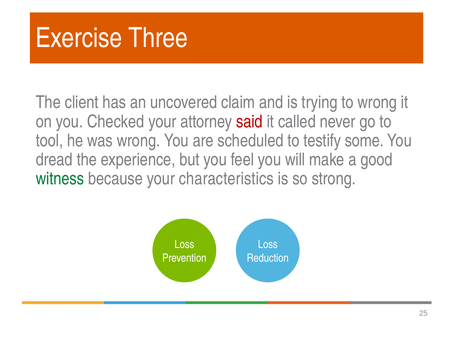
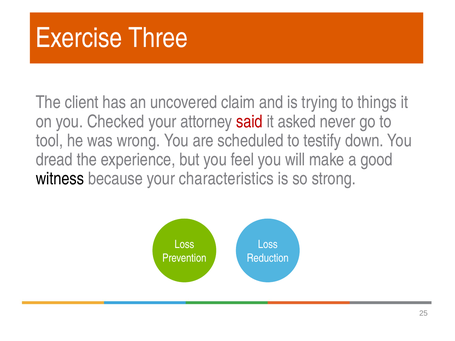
to wrong: wrong -> things (377, 103)
called: called -> asked (297, 122)
some: some -> down (364, 141)
witness colour: green -> black (60, 179)
